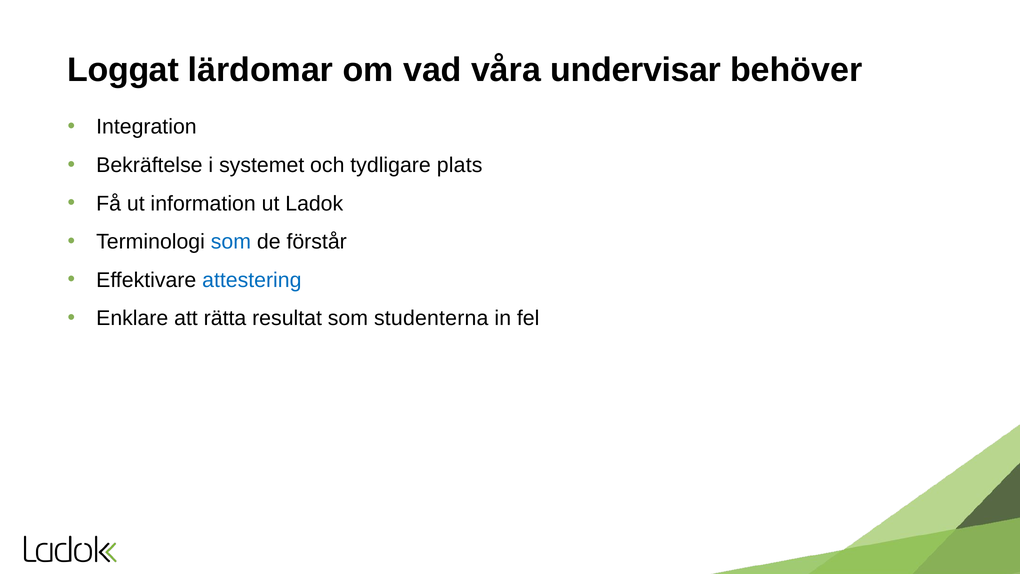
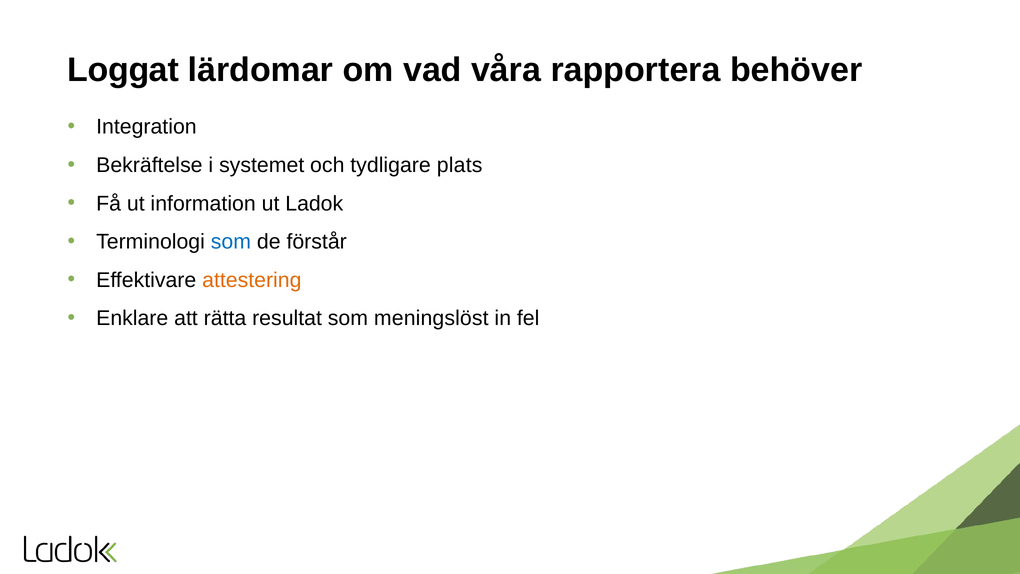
undervisar: undervisar -> rapportera (636, 70)
attestering colour: blue -> orange (252, 280)
studenterna: studenterna -> meningslöst (431, 318)
